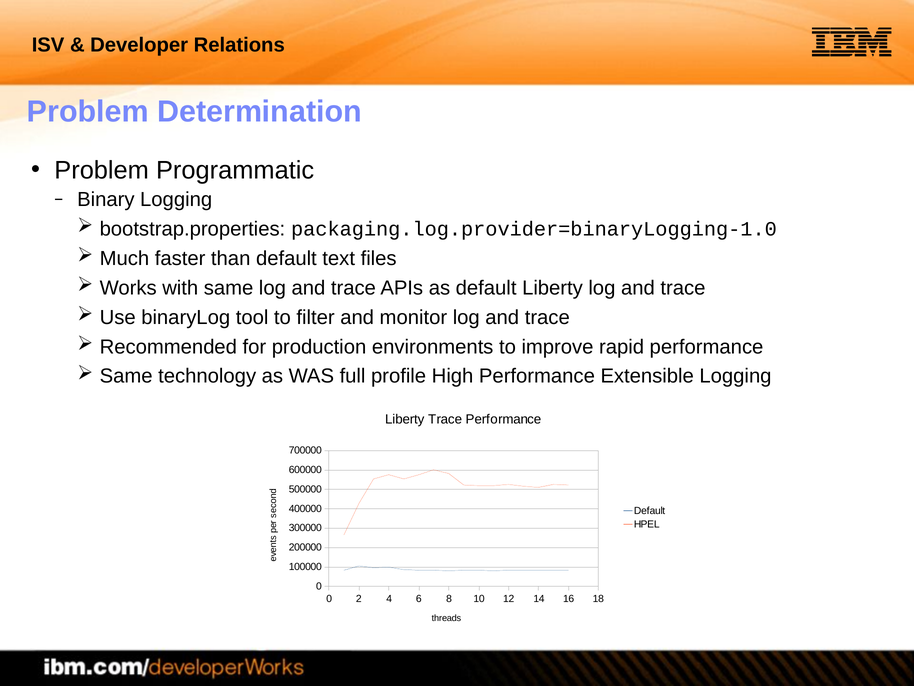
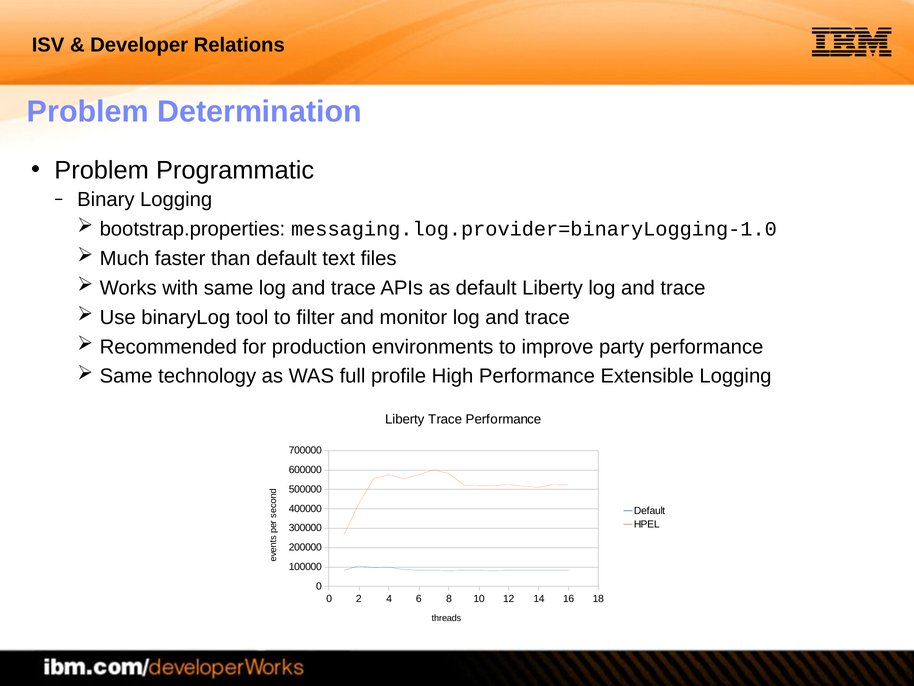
packaging.log.provider=binaryLogging-1.0: packaging.log.provider=binaryLogging-1.0 -> messaging.log.provider=binaryLogging-1.0 (534, 229)
rapid: rapid -> party (622, 347)
